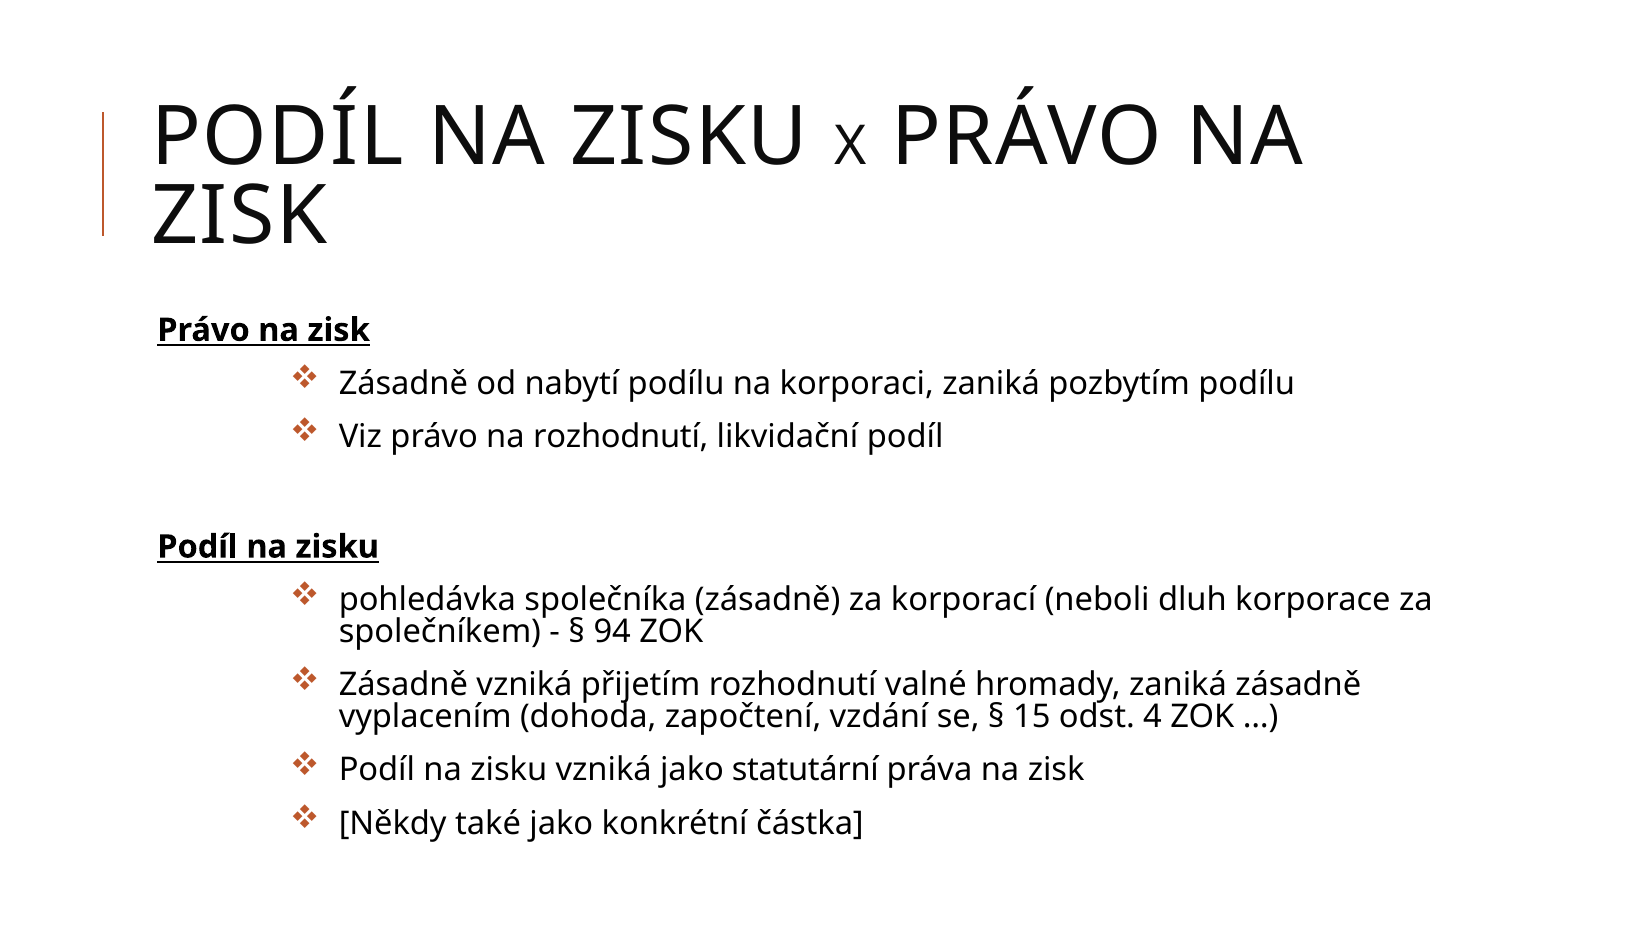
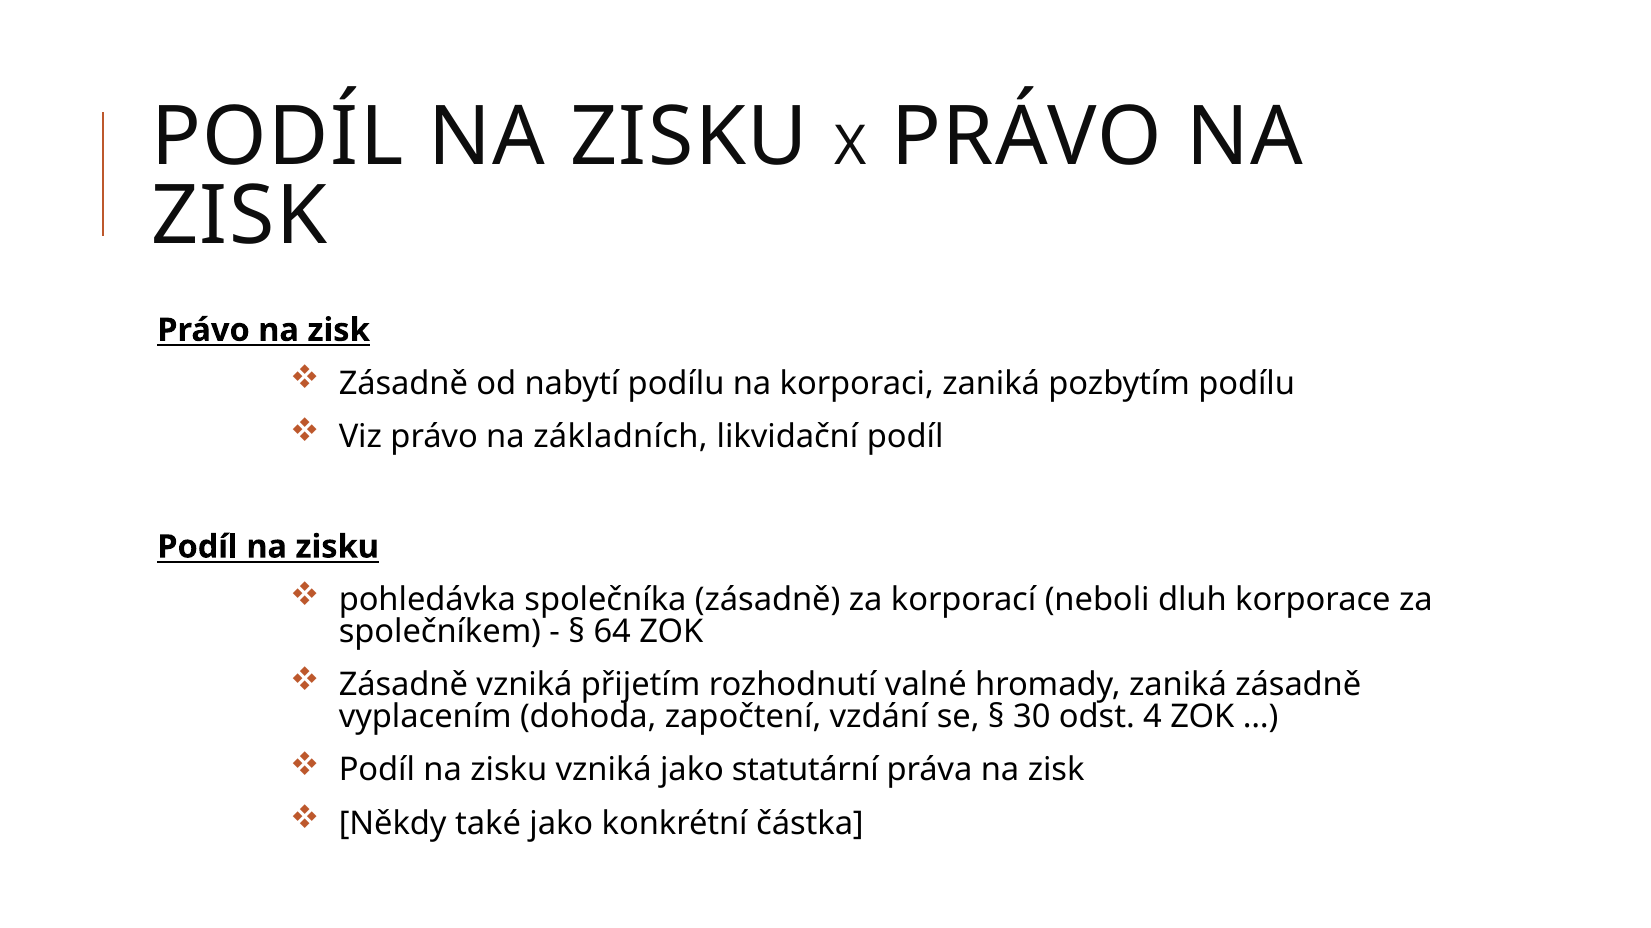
na rozhodnutí: rozhodnutí -> základních (621, 437)
94: 94 -> 64 (612, 632)
15: 15 -> 30 (1032, 717)
